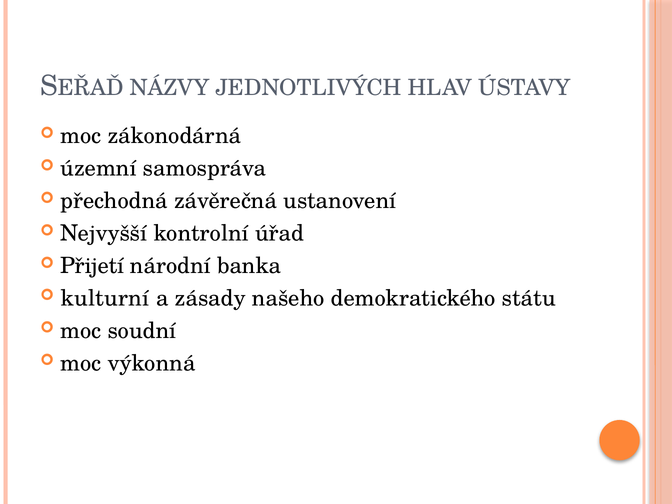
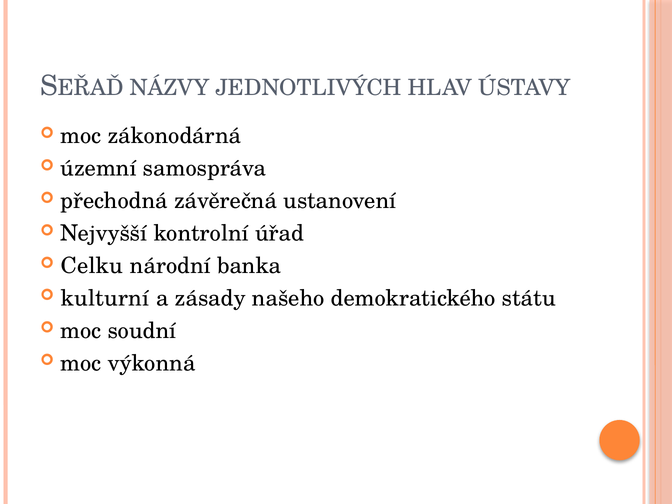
Přijetí: Přijetí -> Celku (92, 266)
